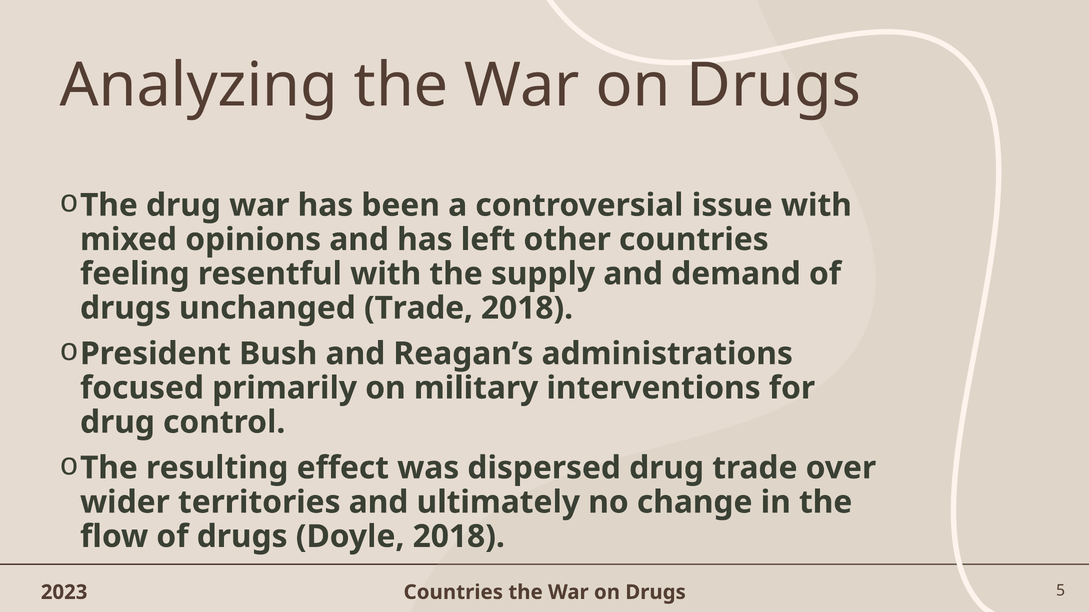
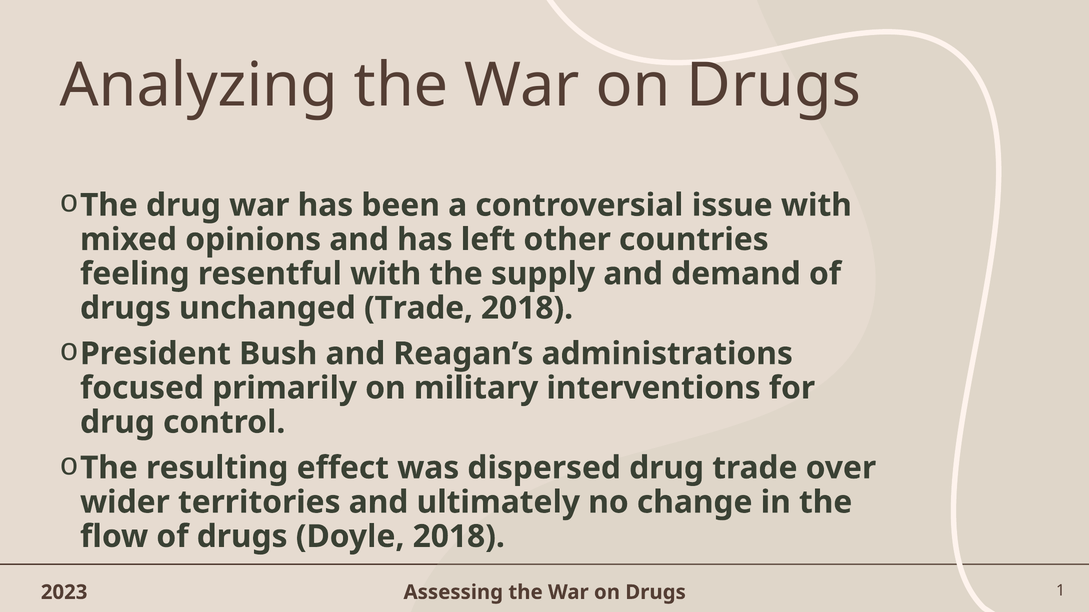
2023 Countries: Countries -> Assessing (453, 593)
5: 5 -> 1 (1061, 591)
